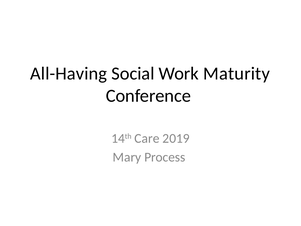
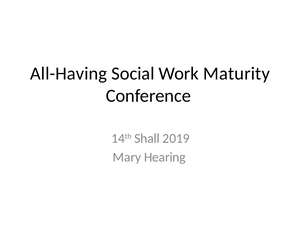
Care: Care -> Shall (147, 138)
Process: Process -> Hearing (165, 157)
